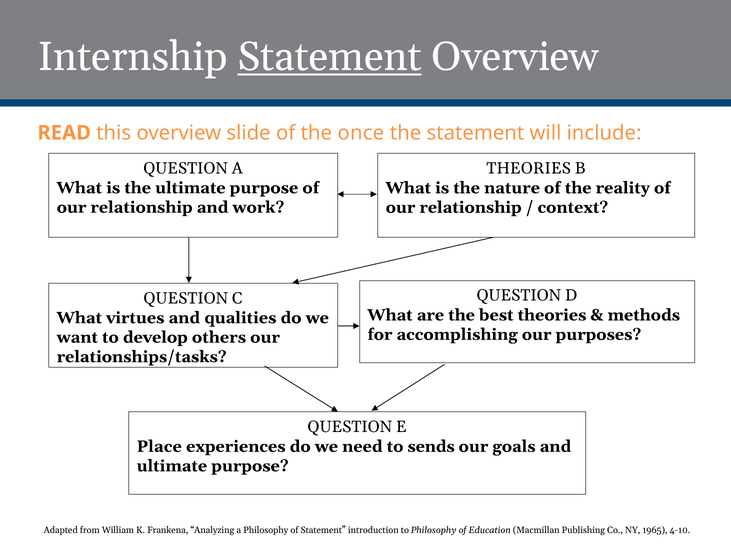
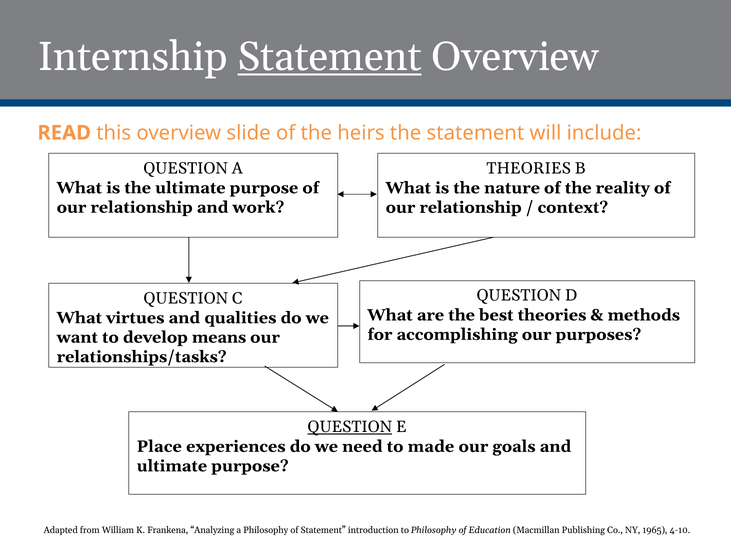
once: once -> heirs (361, 133)
others: others -> means (219, 337)
QUESTION underline: none -> present (350, 427)
sends: sends -> made (431, 447)
